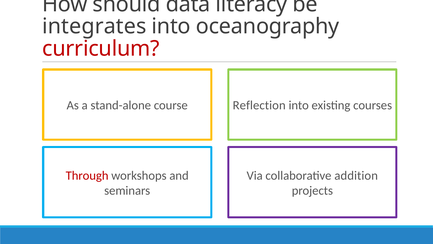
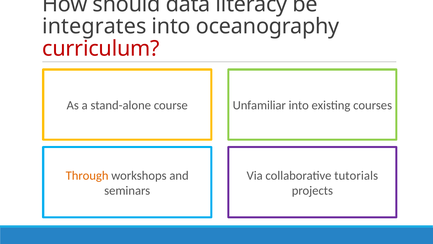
Reflection: Reflection -> Unfamiliar (259, 105)
Through colour: red -> orange (87, 175)
addition: addition -> tutorials (356, 175)
